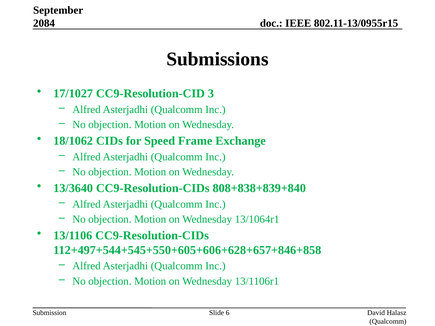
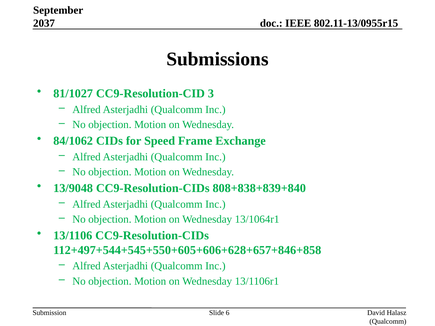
2084: 2084 -> 2037 (44, 23)
17/1027: 17/1027 -> 81/1027 (73, 94)
18/1062: 18/1062 -> 84/1062 (73, 141)
13/3640: 13/3640 -> 13/9048 (73, 188)
